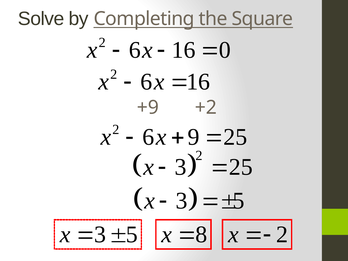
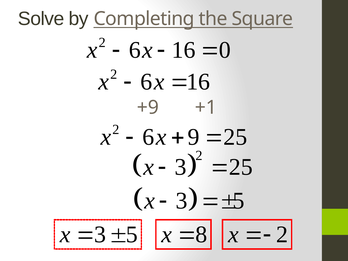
+2: +2 -> +1 (206, 107)
